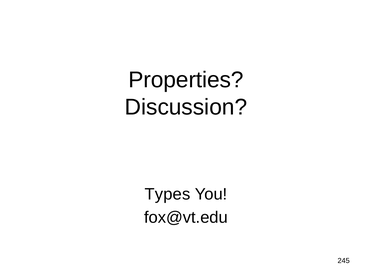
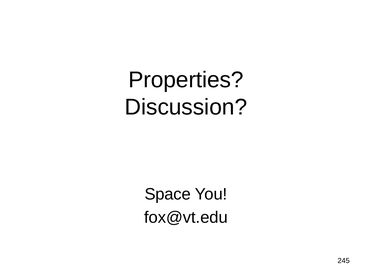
Types: Types -> Space (168, 194)
